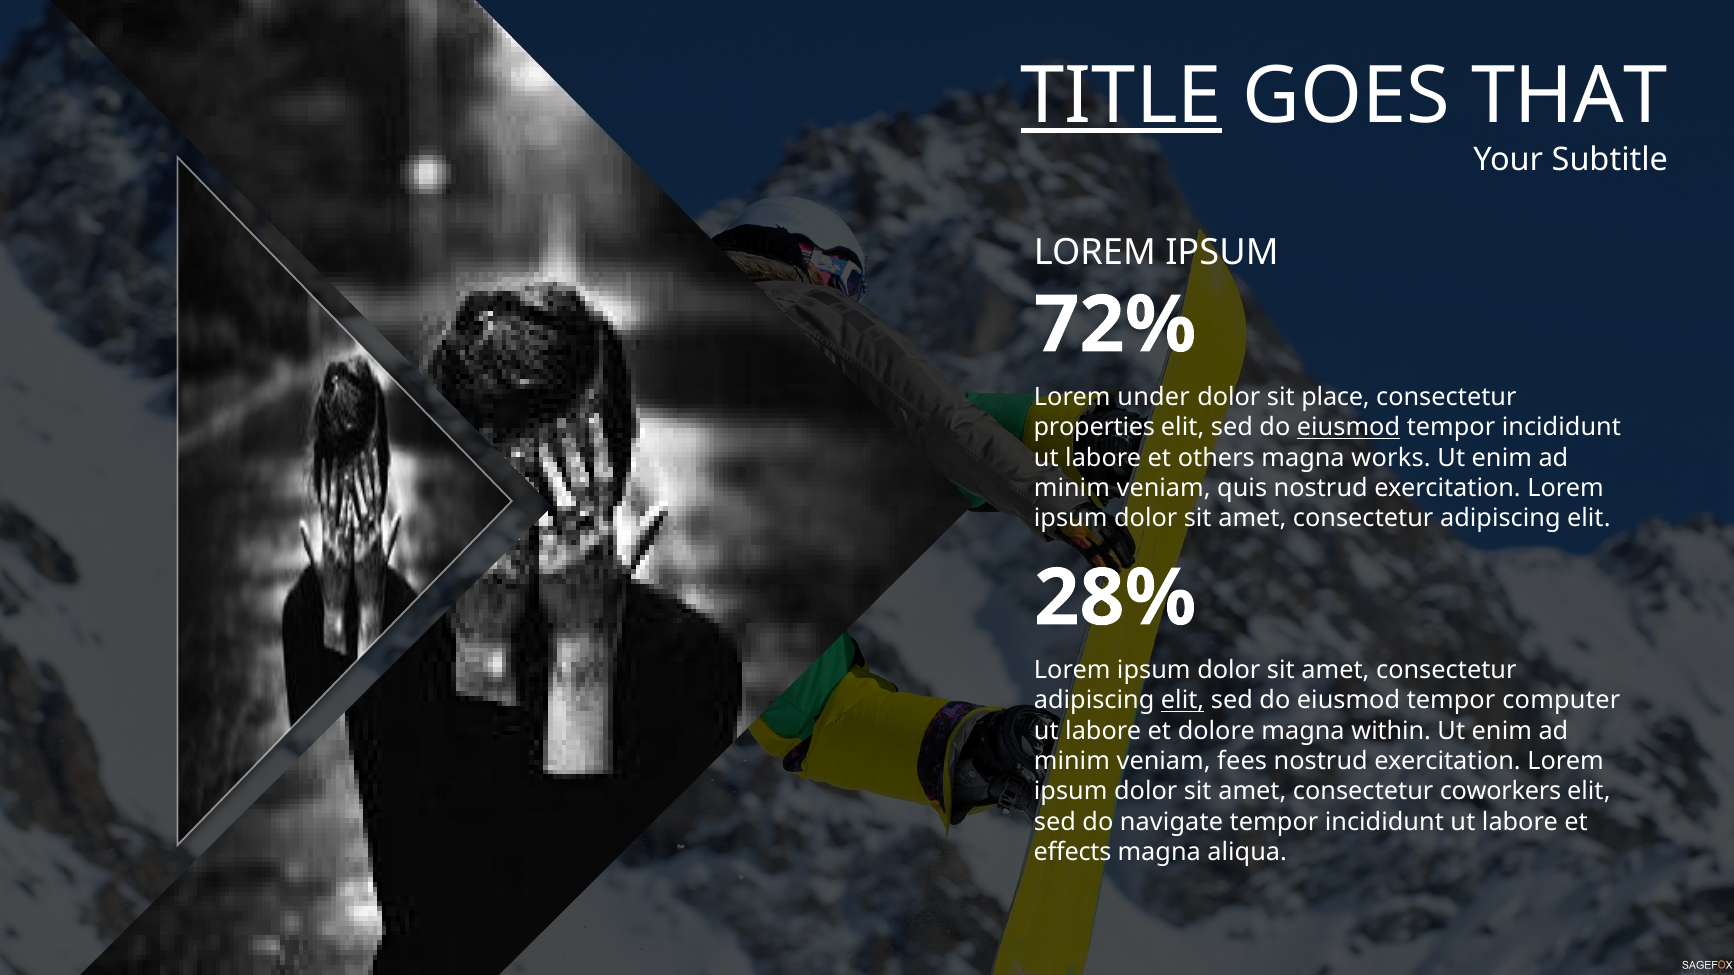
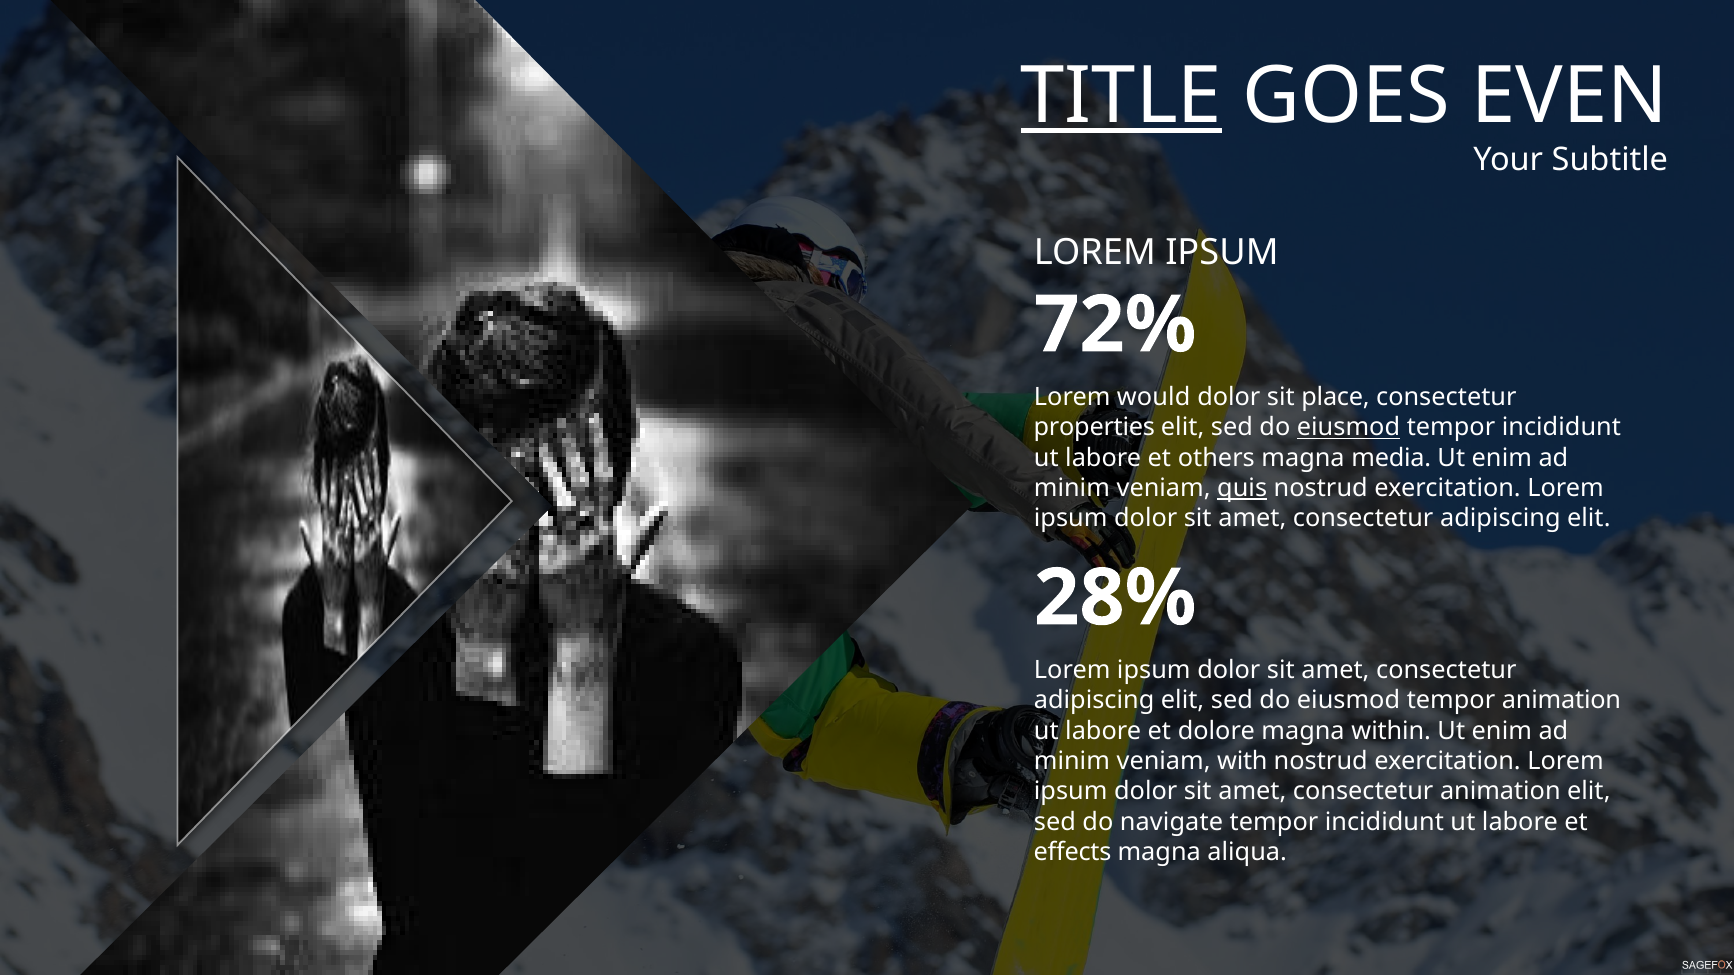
THAT: THAT -> EVEN (1569, 96)
under: under -> would (1154, 397)
works: works -> media (1391, 458)
quis underline: none -> present (1242, 488)
elit underline: present -> none (1183, 701)
tempor computer: computer -> animation (1562, 701)
fees: fees -> with (1242, 762)
consectetur coworkers: coworkers -> animation (1500, 792)
